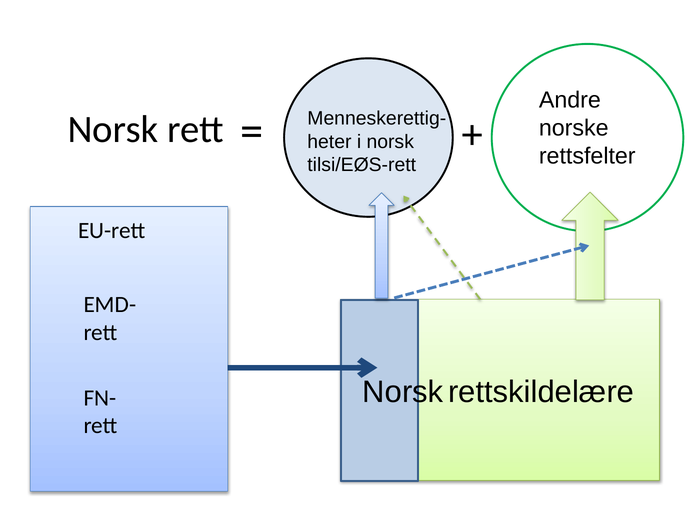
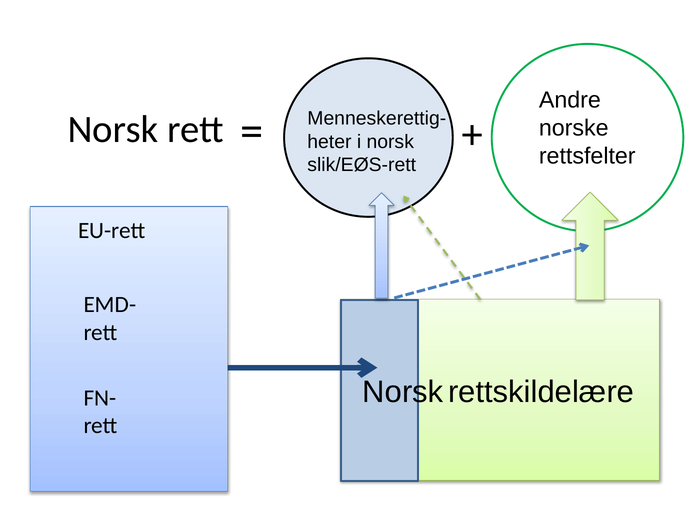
tilsi/EØS-rett: tilsi/EØS-rett -> slik/EØS-rett (362, 165)
